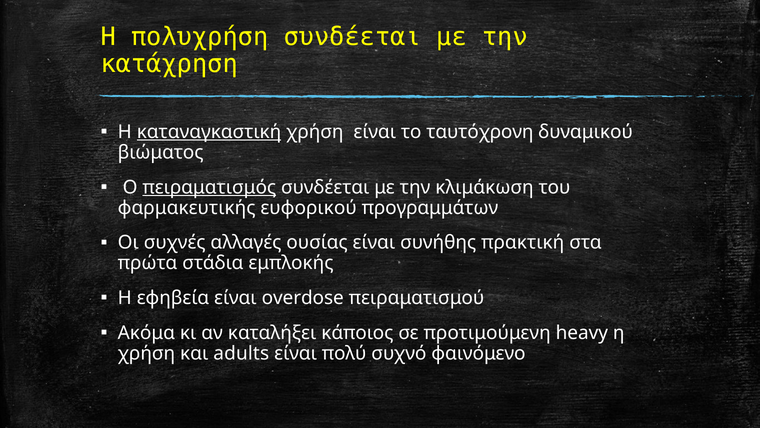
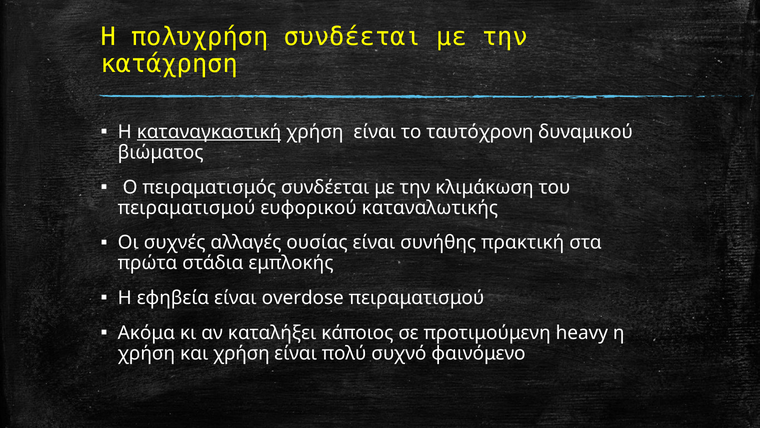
πειραματισμός underline: present -> none (209, 187)
φαρμακευτικής: φαρμακευτικής -> πειραματισμού (187, 208)
προγραμμάτων: προγραμμάτων -> καταναλωτικής (430, 208)
και adults: adults -> χρήση (241, 353)
